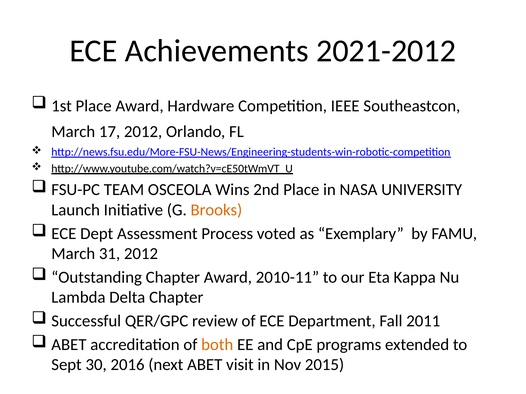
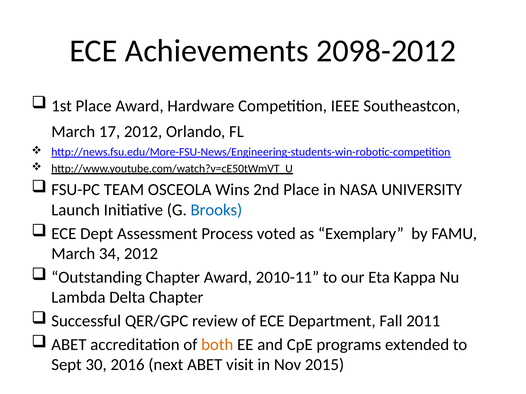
2021-2012: 2021-2012 -> 2098-2012 (386, 51)
Brooks colour: orange -> blue (216, 210)
31: 31 -> 34 (110, 254)
